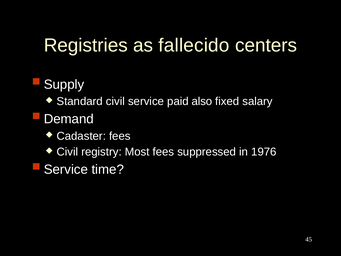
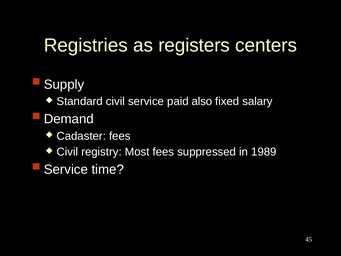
fallecido: fallecido -> registers (194, 45)
1976: 1976 -> 1989 (264, 152)
